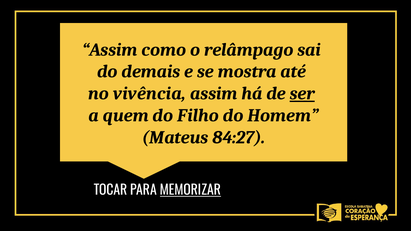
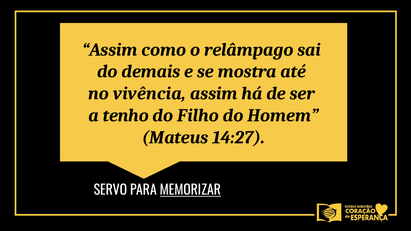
ser underline: present -> none (302, 94)
quem: quem -> tenho (126, 116)
84:27: 84:27 -> 14:27 (239, 137)
TOCAR: TOCAR -> SERVO (110, 191)
